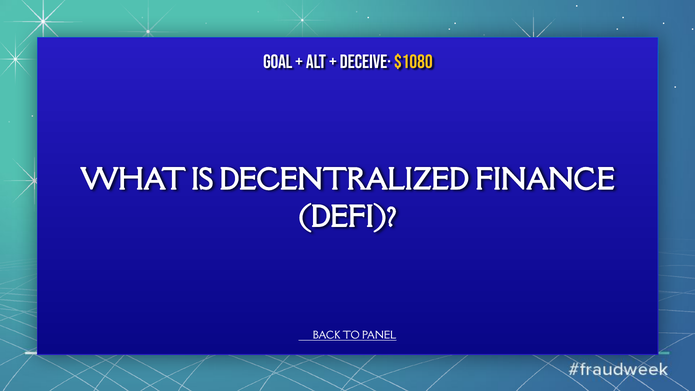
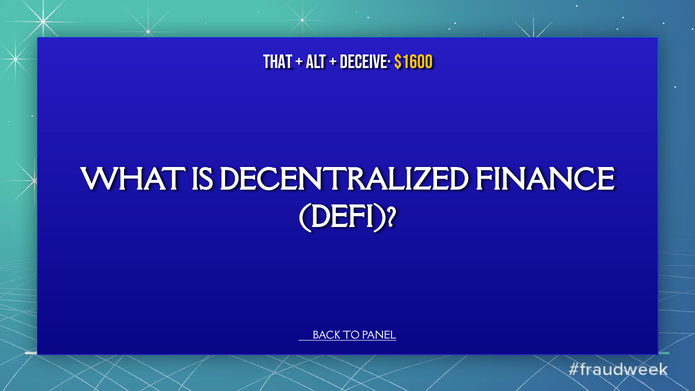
GOAL: GOAL -> THAT (278, 62)
$1080: $1080 -> $1600 (413, 62)
